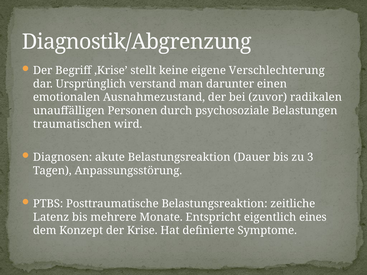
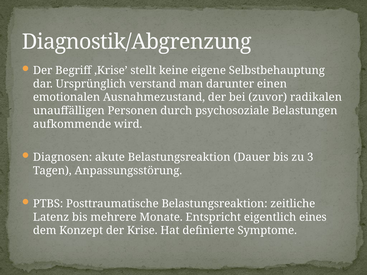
Verschlechterung: Verschlechterung -> Selbstbehauptung (277, 70)
traumatischen: traumatischen -> aufkommende (72, 124)
